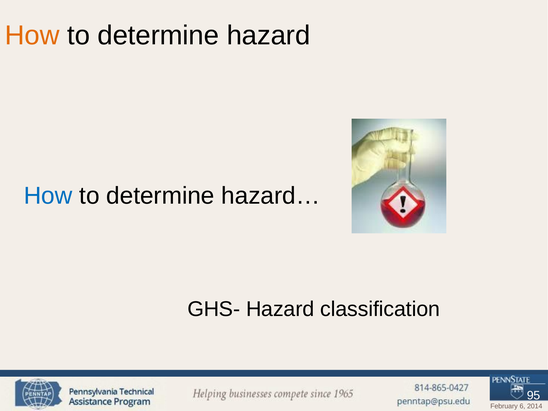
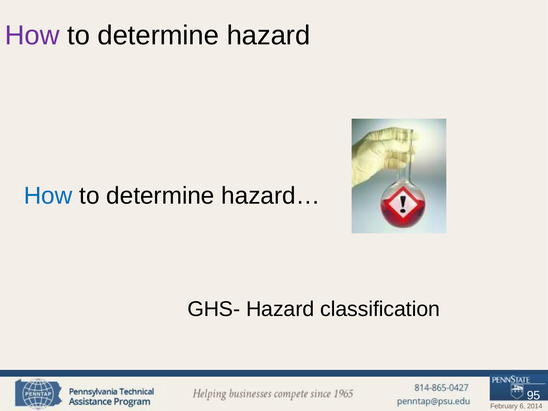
How colour: orange -> purple (32, 35)
